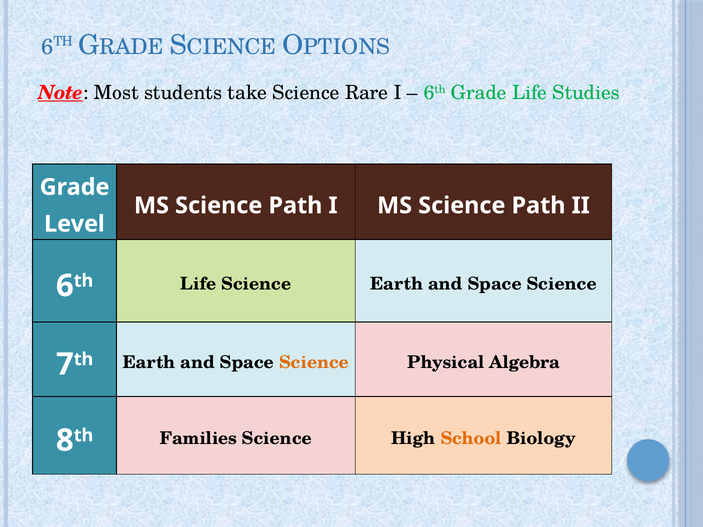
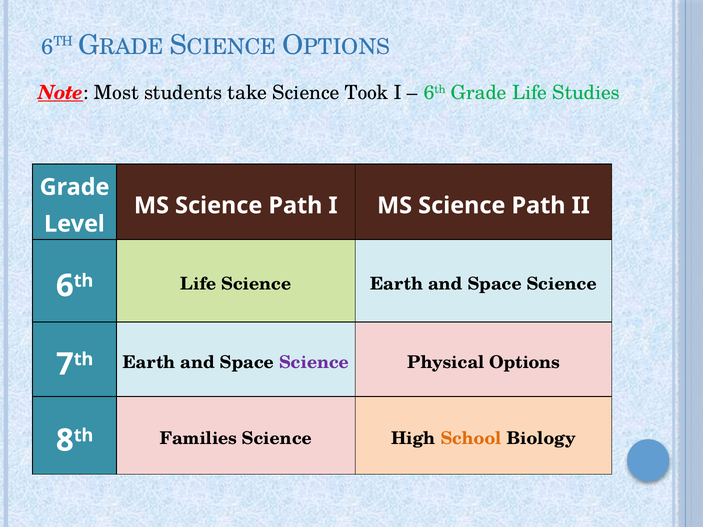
Rare: Rare -> Took (367, 93)
Science colour: orange -> purple (314, 363)
Algebra: Algebra -> Options (525, 363)
